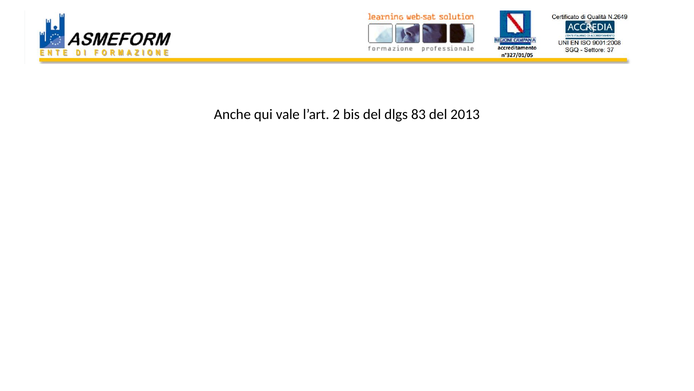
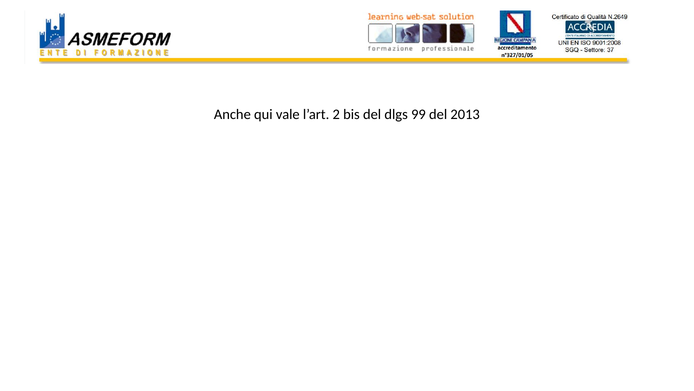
83: 83 -> 99 (418, 114)
